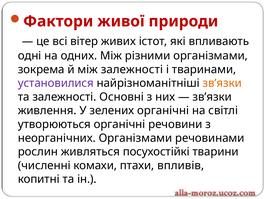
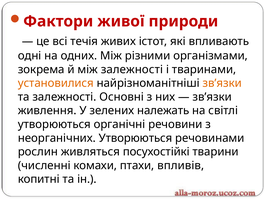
вітер: вітер -> течія (84, 41)
установилися colour: purple -> orange (56, 83)
зелених органічні: органічні -> належать (163, 110)
неорганічних Організмами: Організмами -> Утворюються (136, 138)
